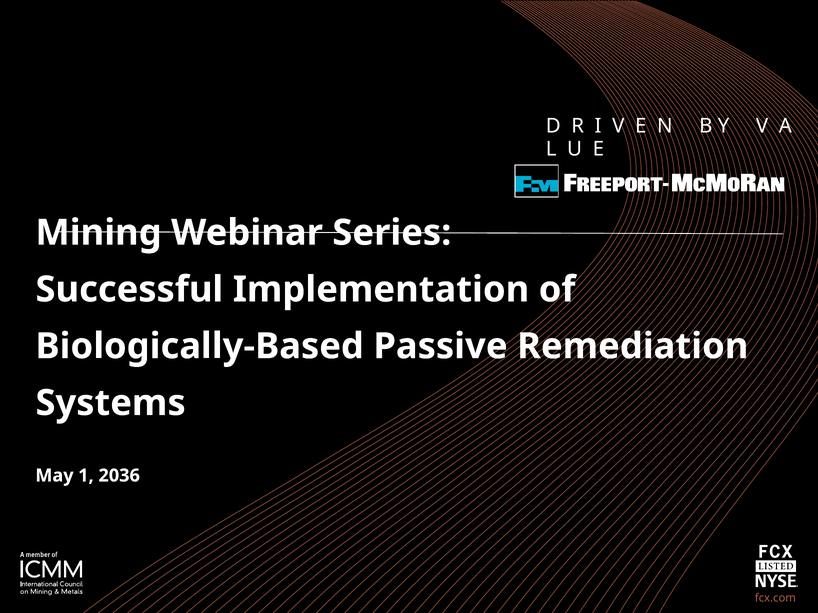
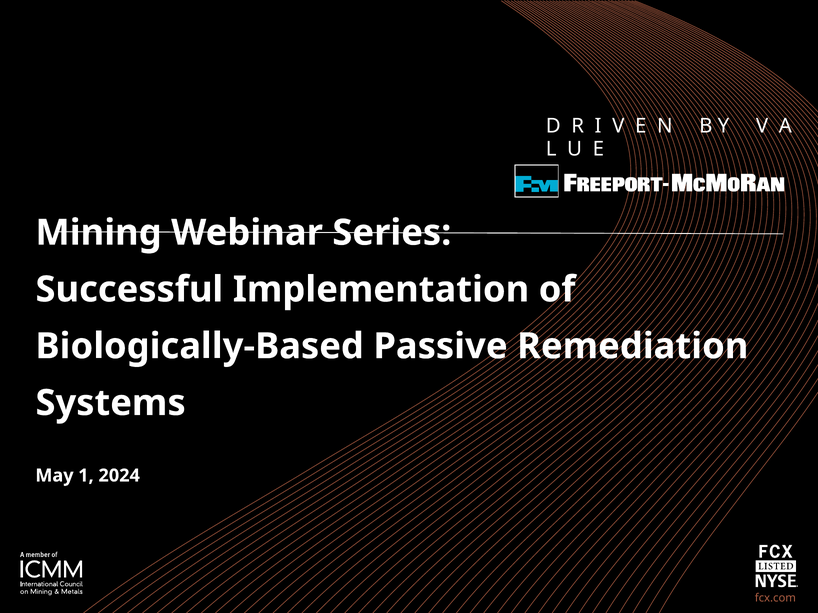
2036: 2036 -> 2024 (119, 476)
